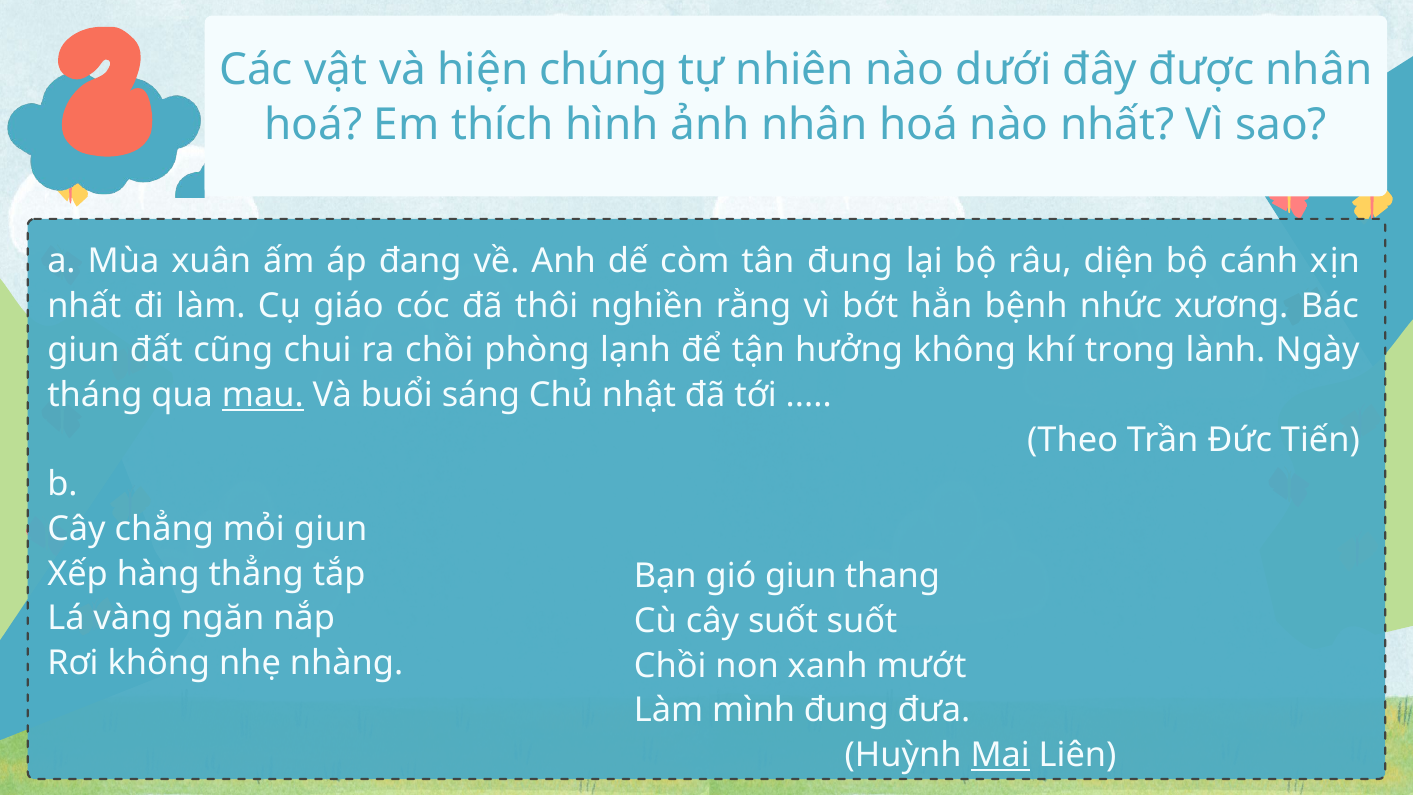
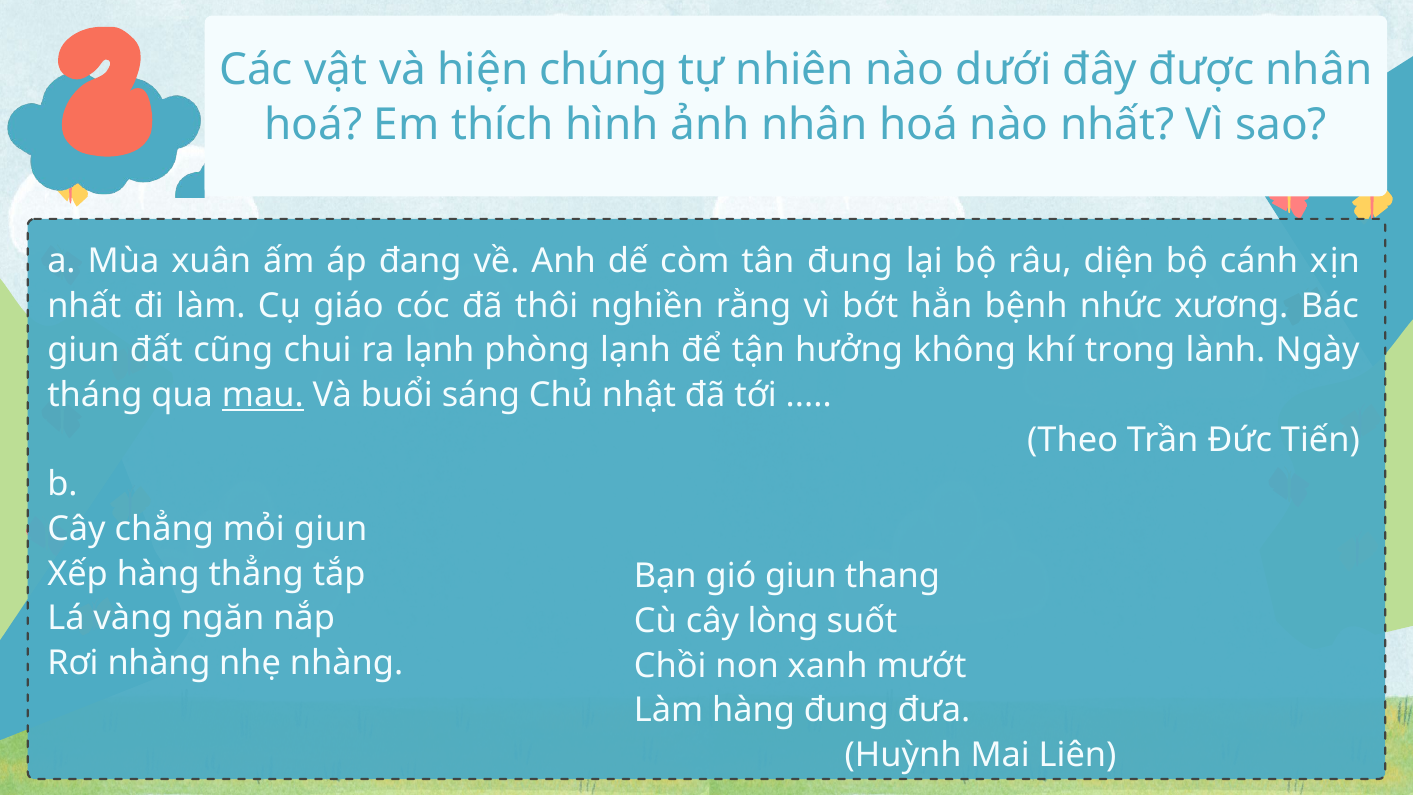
ra chồi: chồi -> lạnh (440, 350)
cây suốt: suốt -> lòng (783, 621)
Rơi không: không -> nhàng (159, 663)
Làm mình: mình -> hàng (754, 710)
Mai underline: present -> none (1000, 755)
